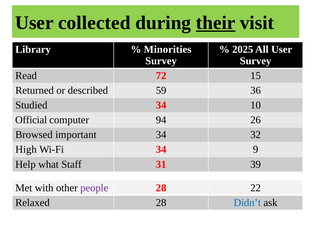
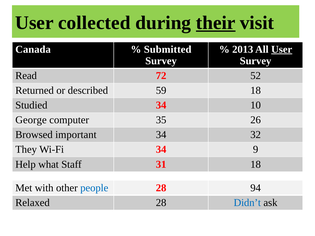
Library: Library -> Canada (33, 49)
Minorities: Minorities -> Submitted (168, 49)
2025: 2025 -> 2013 (243, 49)
User underline: none -> present (282, 49)
15: 15 -> 52 (256, 76)
59 36: 36 -> 18 (256, 91)
Official: Official -> George (31, 120)
94: 94 -> 35 (161, 120)
High: High -> They (26, 150)
31 39: 39 -> 18 (256, 164)
people colour: purple -> blue (94, 188)
22: 22 -> 94 (256, 188)
